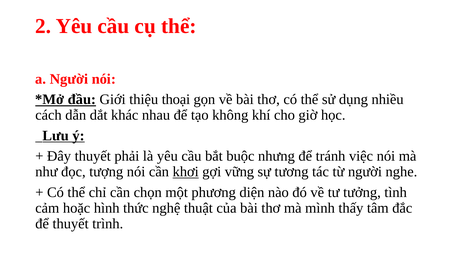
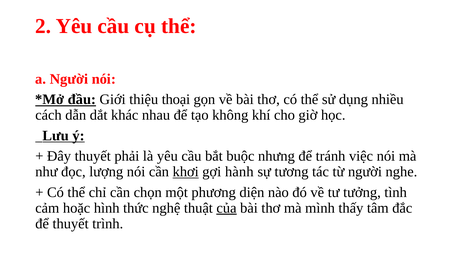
tượng: tượng -> lượng (106, 171)
vững: vững -> hành (239, 171)
của underline: none -> present (226, 207)
